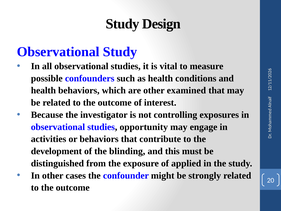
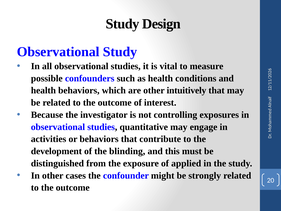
examined: examined -> intuitively (187, 90)
opportunity: opportunity -> quantitative (144, 127)
